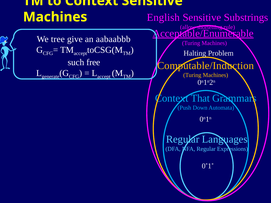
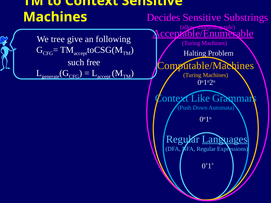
English: English -> Decides (163, 17)
aabaabbb: aabaabbb -> following (113, 39)
Computable/Induction: Computable/Induction -> Computable/Machines (206, 66)
That: That -> Like (200, 98)
Languages underline: none -> present (225, 139)
